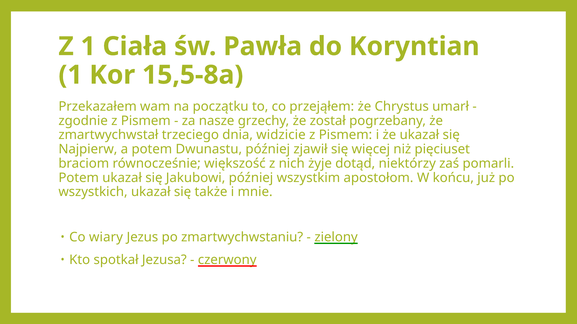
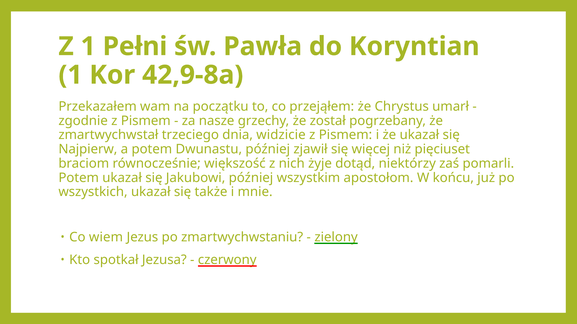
Ciała: Ciała -> Pełni (135, 46)
15,5-8a: 15,5-8a -> 42,9-8a (193, 75)
wiary: wiary -> wiem (106, 238)
